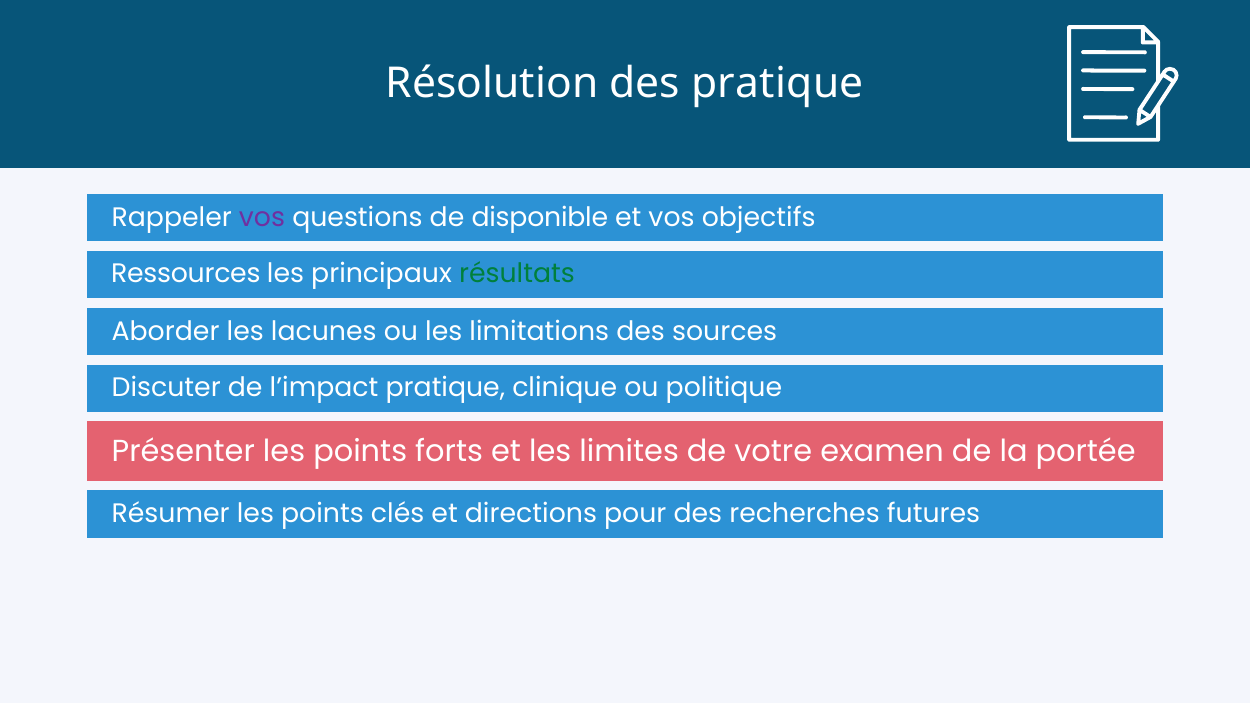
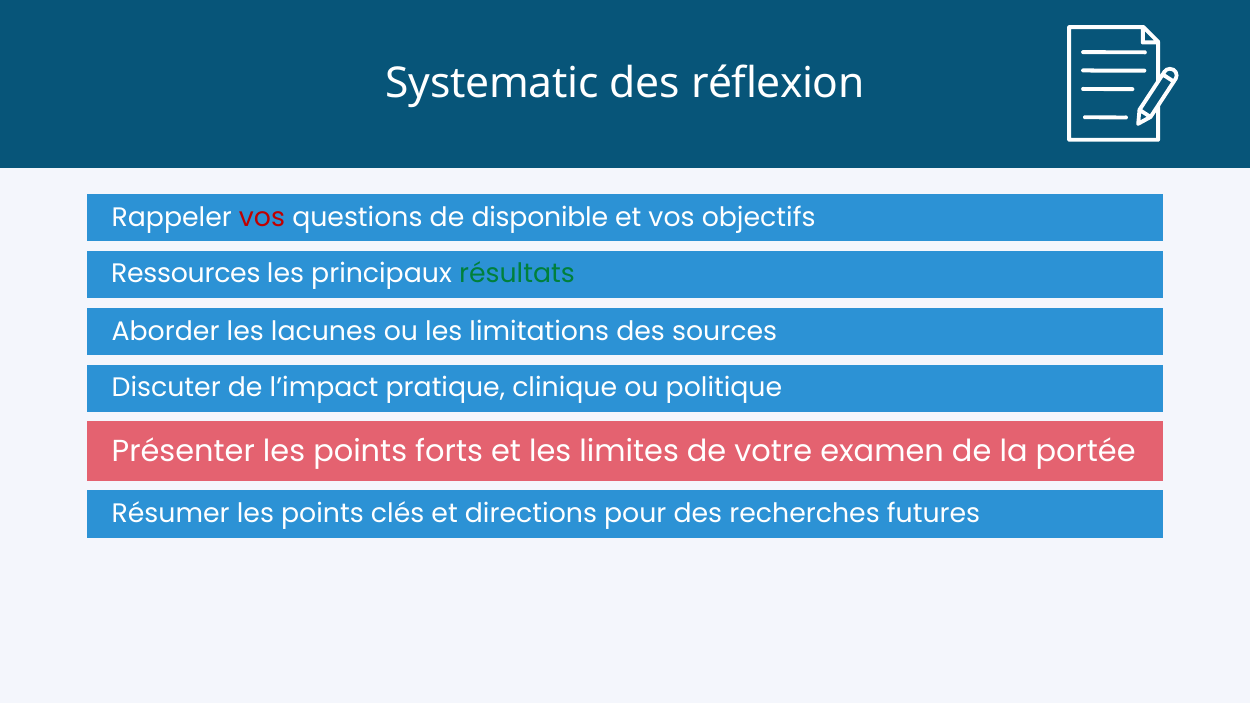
Résolution: Résolution -> Systematic (492, 84)
des pratique: pratique -> réflexion (778, 84)
vos colour: purple -> red (262, 217)
